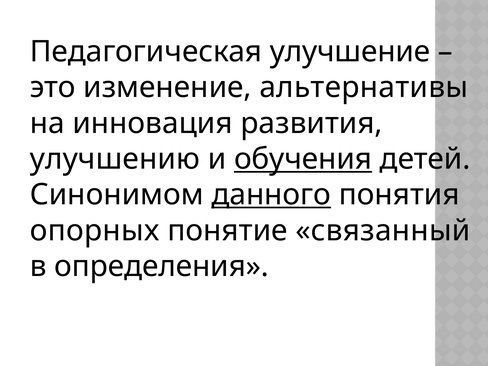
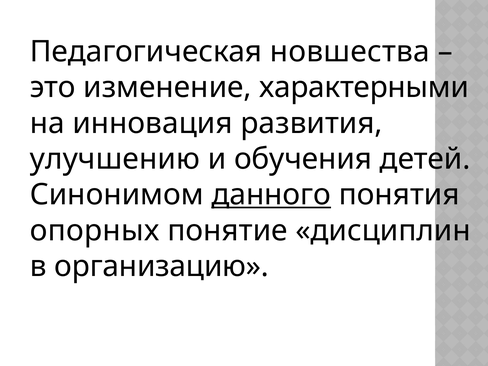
улучшение: улучшение -> новшества (350, 52)
альтернативы: альтернативы -> характерными (364, 87)
обучения underline: present -> none (303, 159)
связанный: связанный -> дисциплин (383, 231)
определения: определения -> организацию (162, 266)
